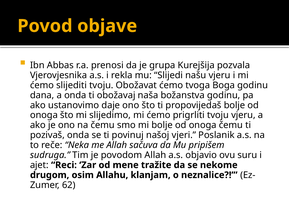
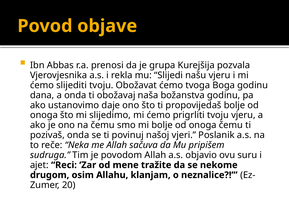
62: 62 -> 20 (69, 185)
